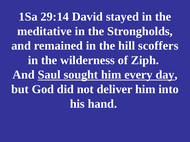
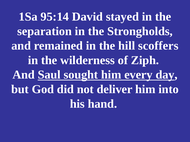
29:14: 29:14 -> 95:14 (55, 17)
meditative: meditative -> separation (45, 31)
